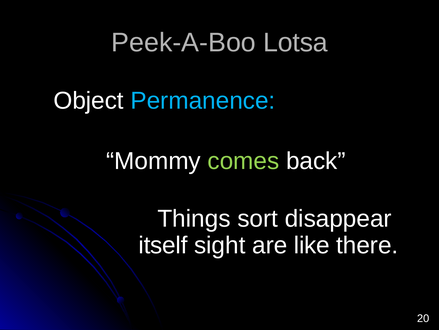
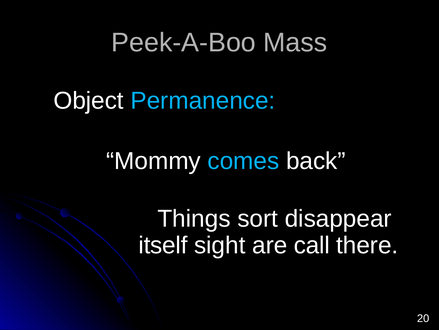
Lotsa: Lotsa -> Mass (295, 43)
comes colour: light green -> light blue (243, 161)
like: like -> call (312, 245)
